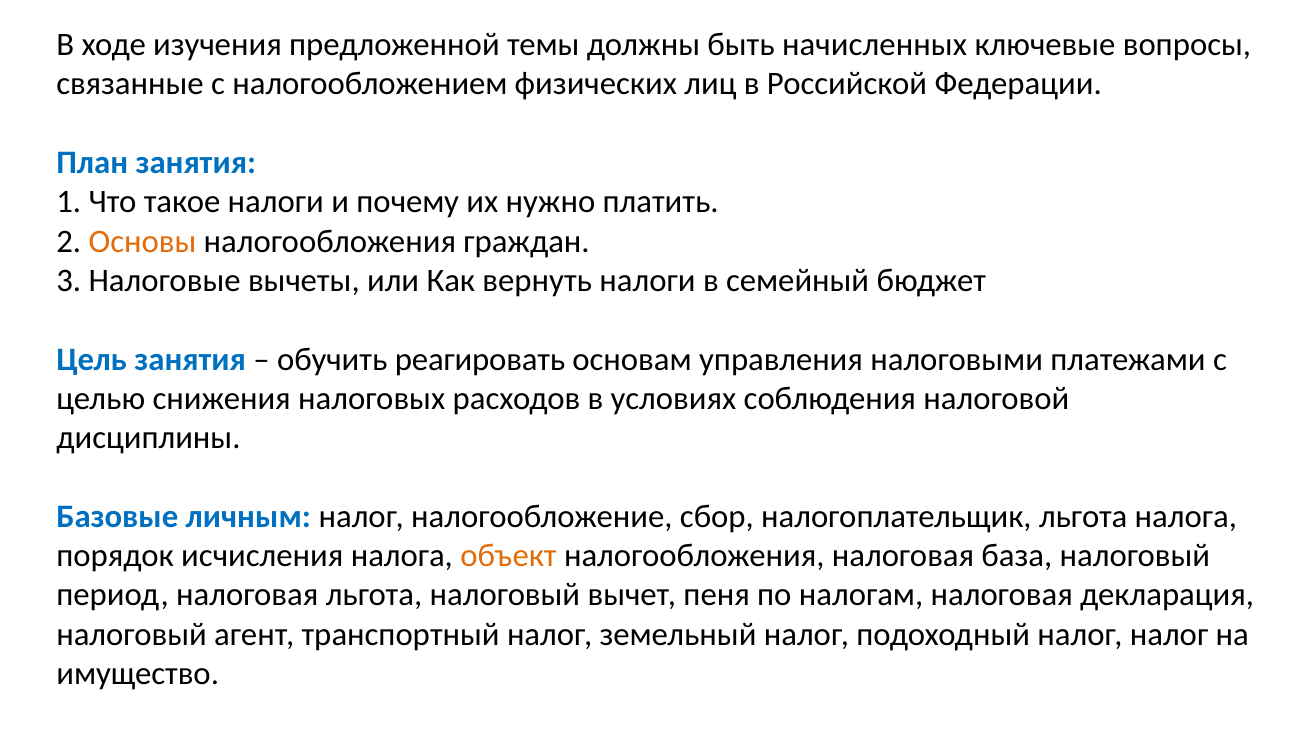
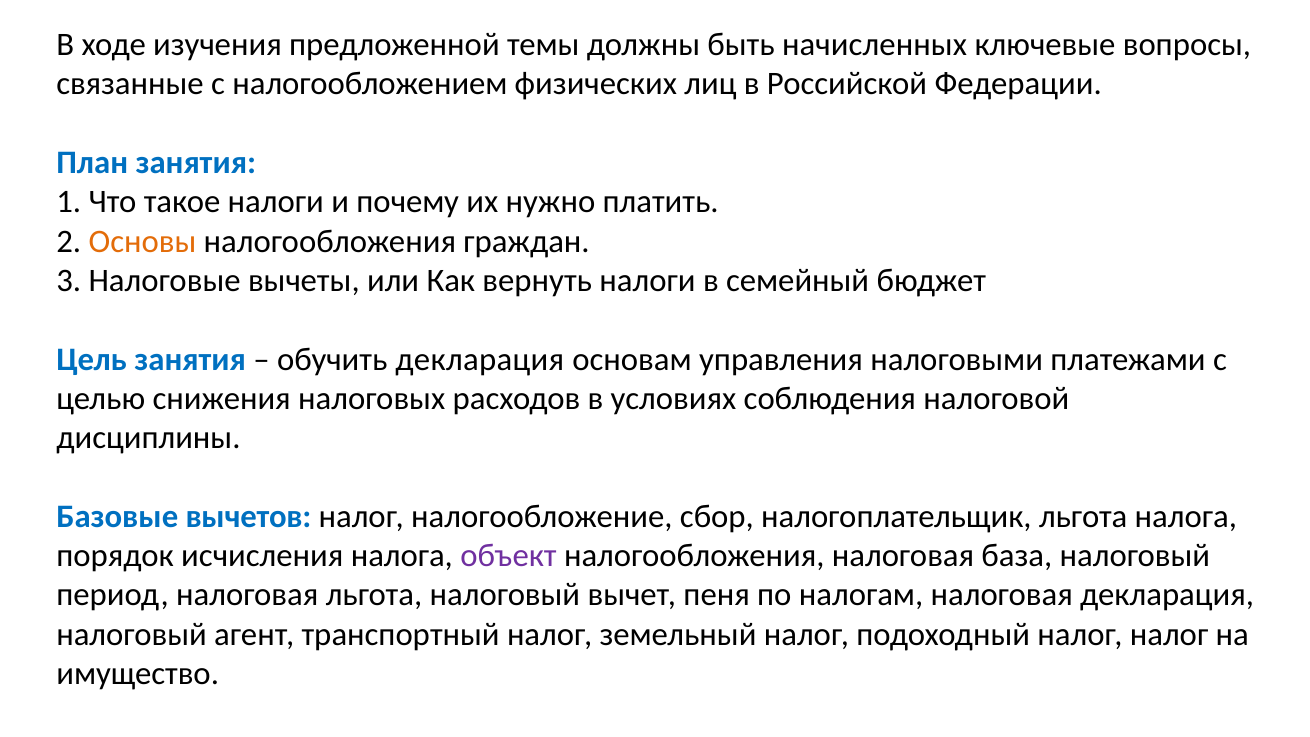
обучить реагировать: реагировать -> декларация (480, 359)
личным: личным -> вычетов (248, 516)
объект colour: orange -> purple (508, 556)
